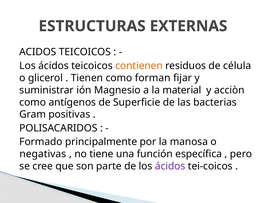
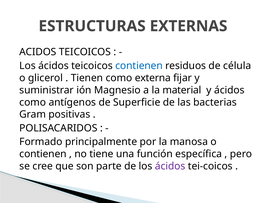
contienen colour: orange -> blue (139, 66)
forman: forman -> externa (153, 78)
y acciòn: acciòn -> ácidos (229, 90)
negativas: negativas -> contienen (43, 154)
